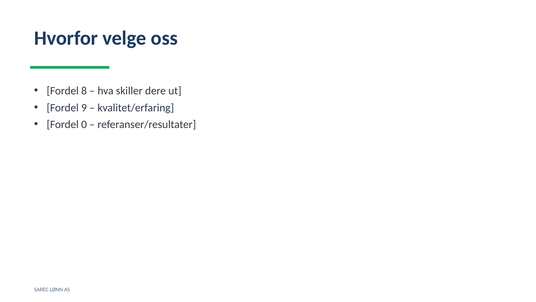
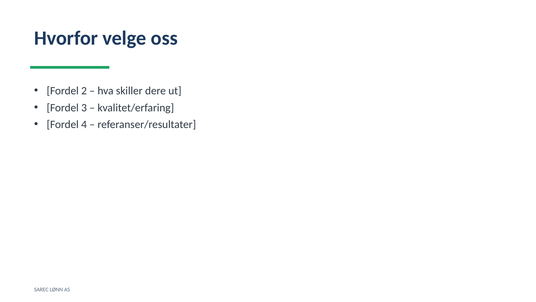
8: 8 -> 2 (84, 91)
9: 9 -> 3 (84, 108)
0: 0 -> 4 (84, 124)
